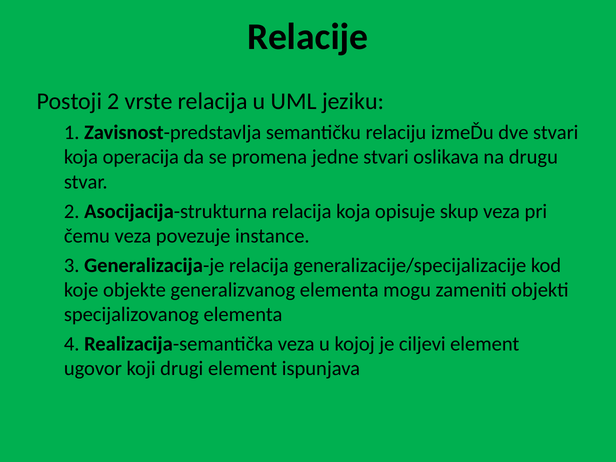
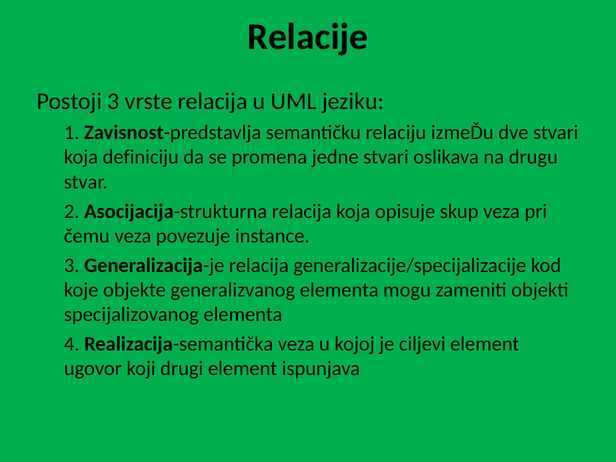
Postoji 2: 2 -> 3 (114, 101)
operacija: operacija -> definiciju (141, 157)
